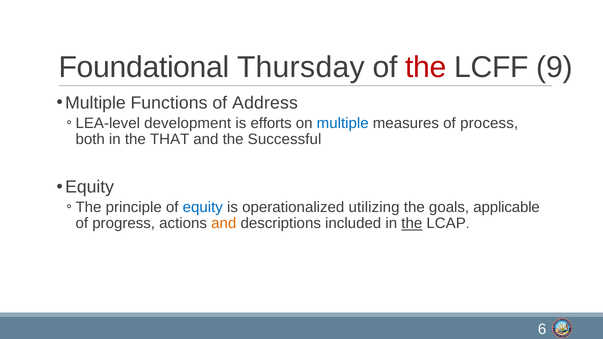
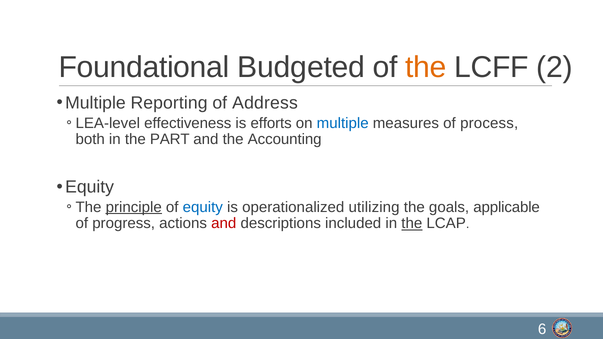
Thursday: Thursday -> Budgeted (301, 68)
the colour: red -> orange (426, 68)
9: 9 -> 2 (555, 68)
Functions: Functions -> Reporting (169, 103)
development: development -> effectiveness (188, 123)
THAT: THAT -> PART (170, 139)
Successful: Successful -> Accounting (285, 139)
principle underline: none -> present (134, 207)
and colour: orange -> red (224, 224)
